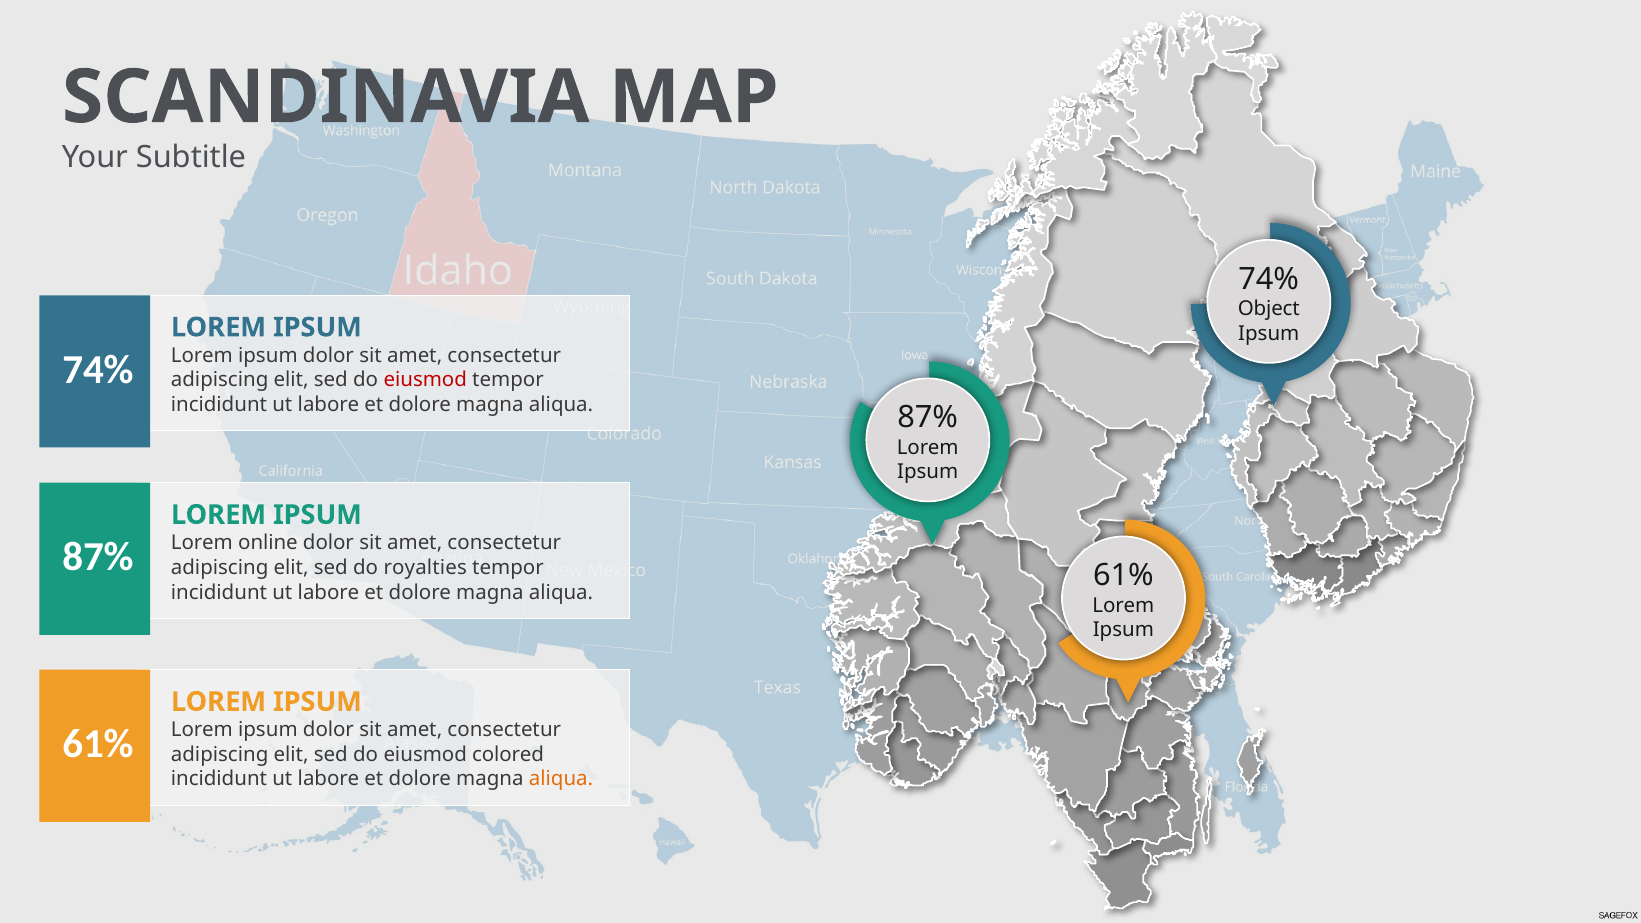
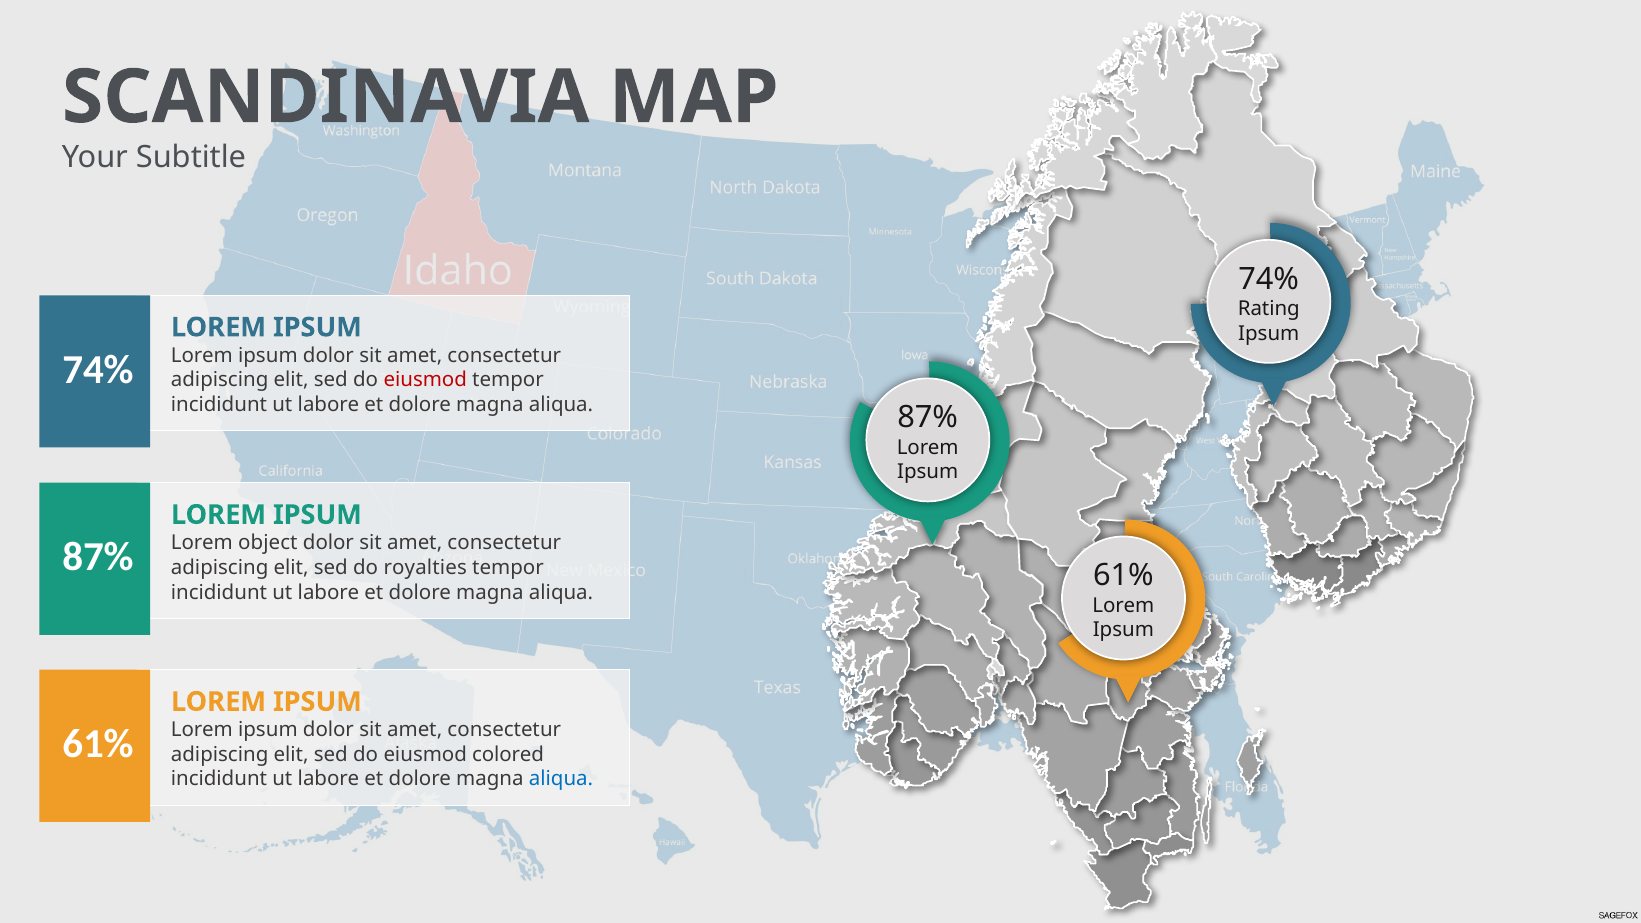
Object: Object -> Rating (1269, 309)
online: online -> object (268, 543)
aliqua colour: orange -> blue (561, 779)
